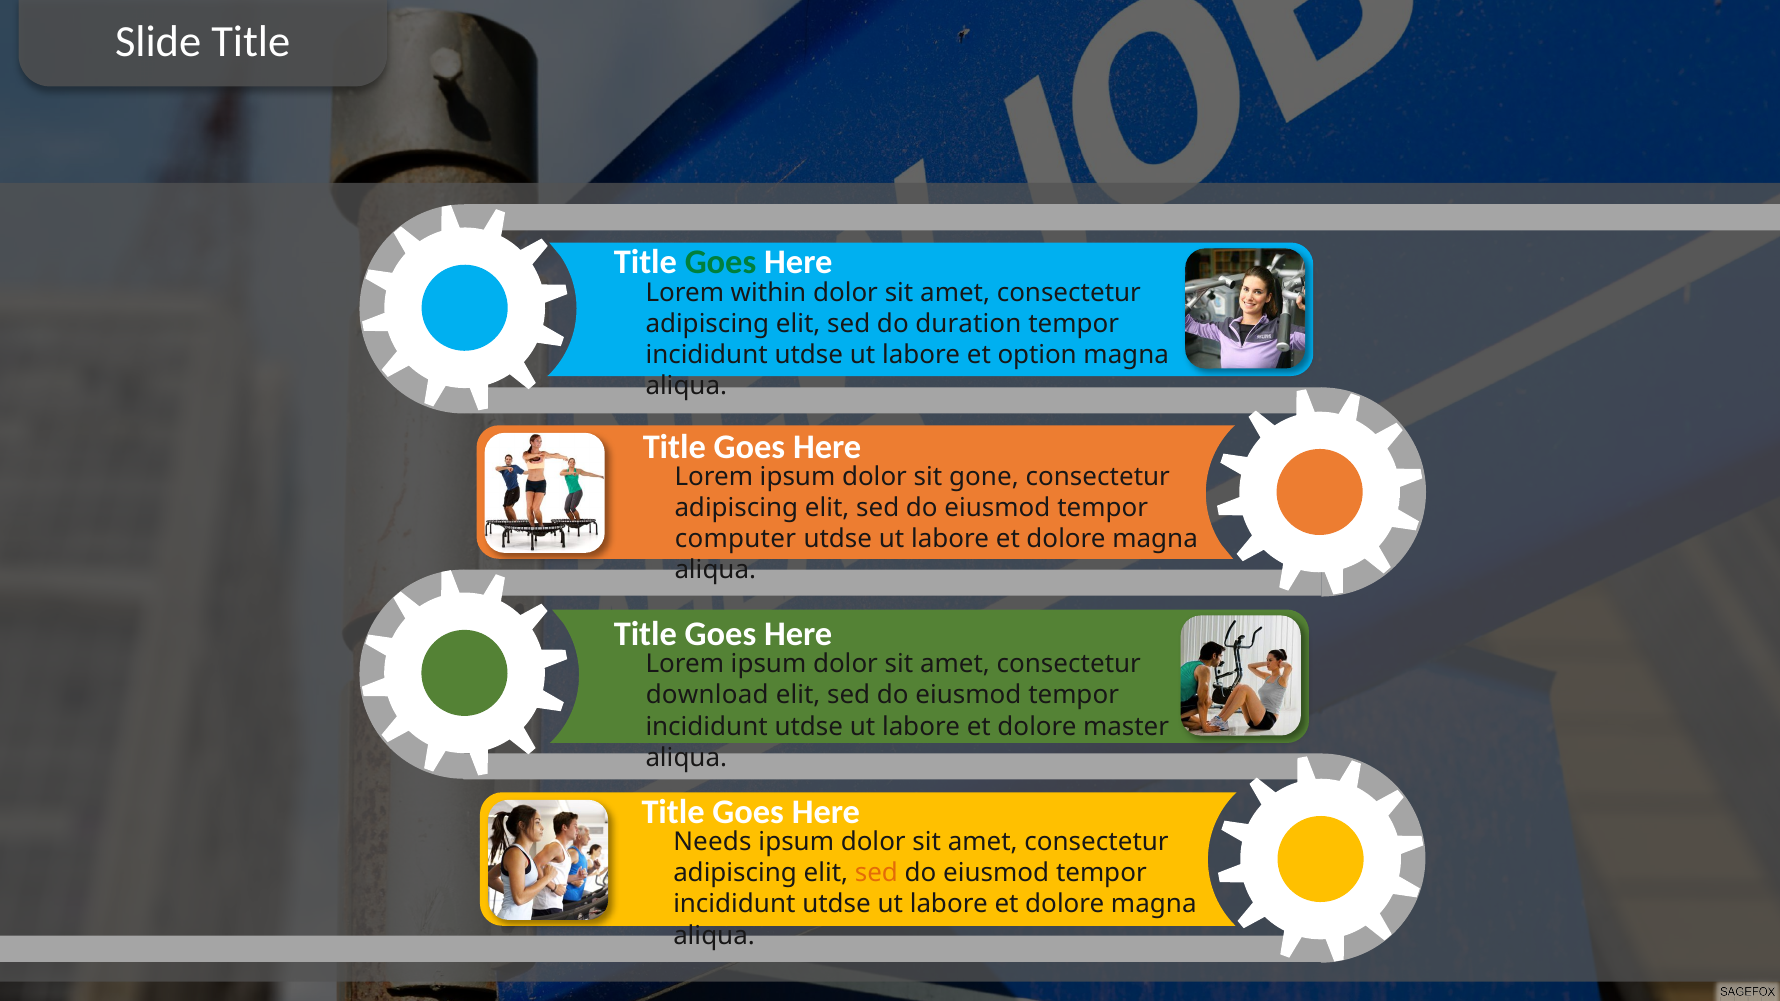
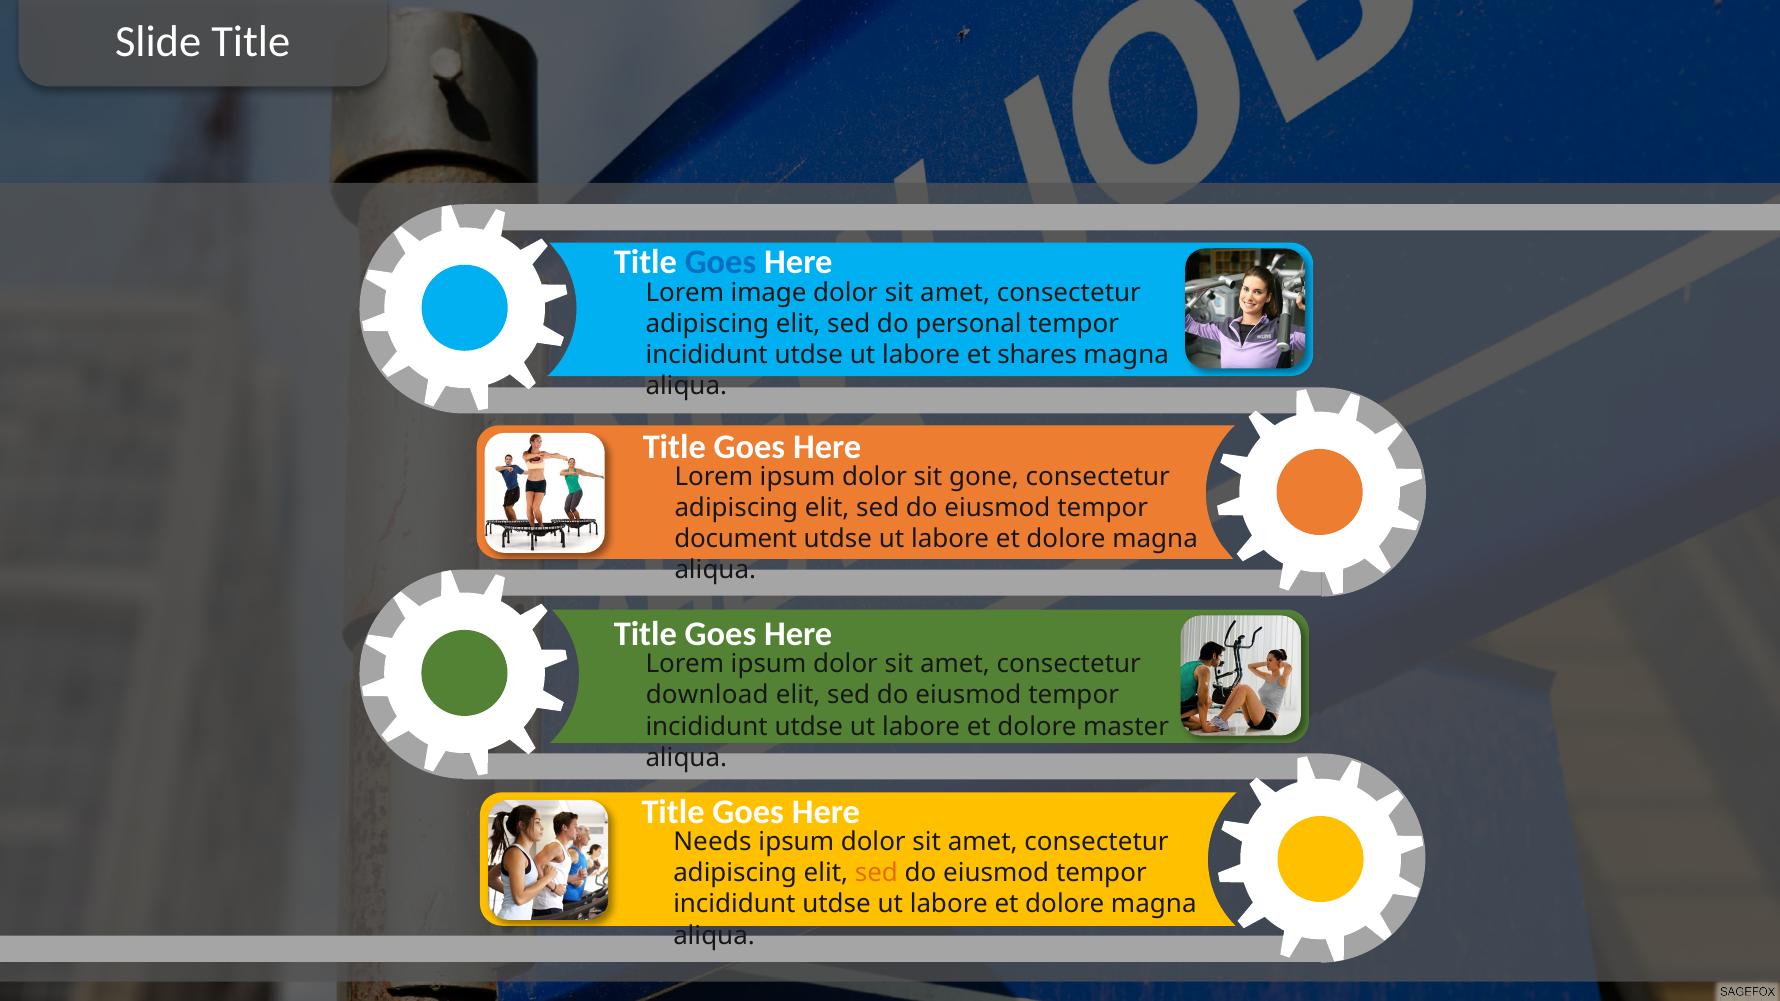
Goes colour: green -> blue (721, 263)
within: within -> image (769, 293)
duration: duration -> personal (968, 324)
option: option -> shares (1037, 355)
computer: computer -> document (736, 539)
